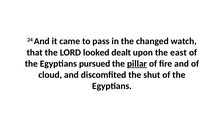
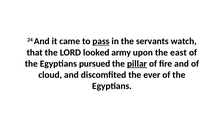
pass underline: none -> present (101, 41)
changed: changed -> servants (152, 41)
dealt: dealt -> army (121, 52)
shut: shut -> ever (152, 75)
